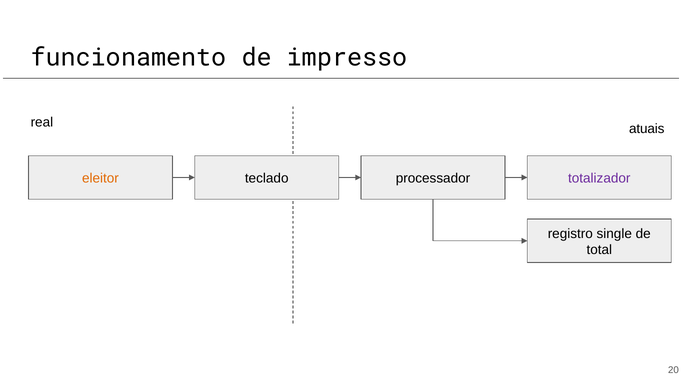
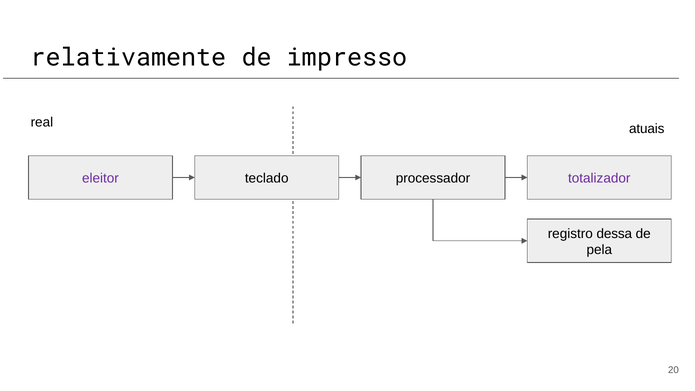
funcionamento: funcionamento -> relativamente (129, 58)
eleitor colour: orange -> purple (100, 178)
single: single -> dessa (614, 234)
total: total -> pela (599, 250)
